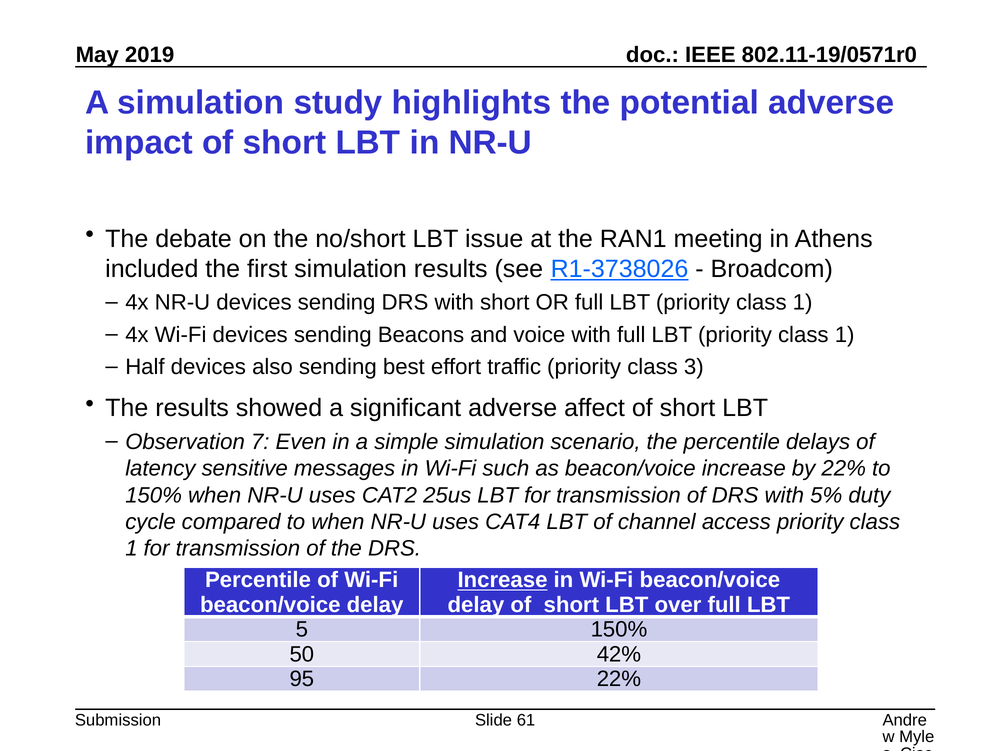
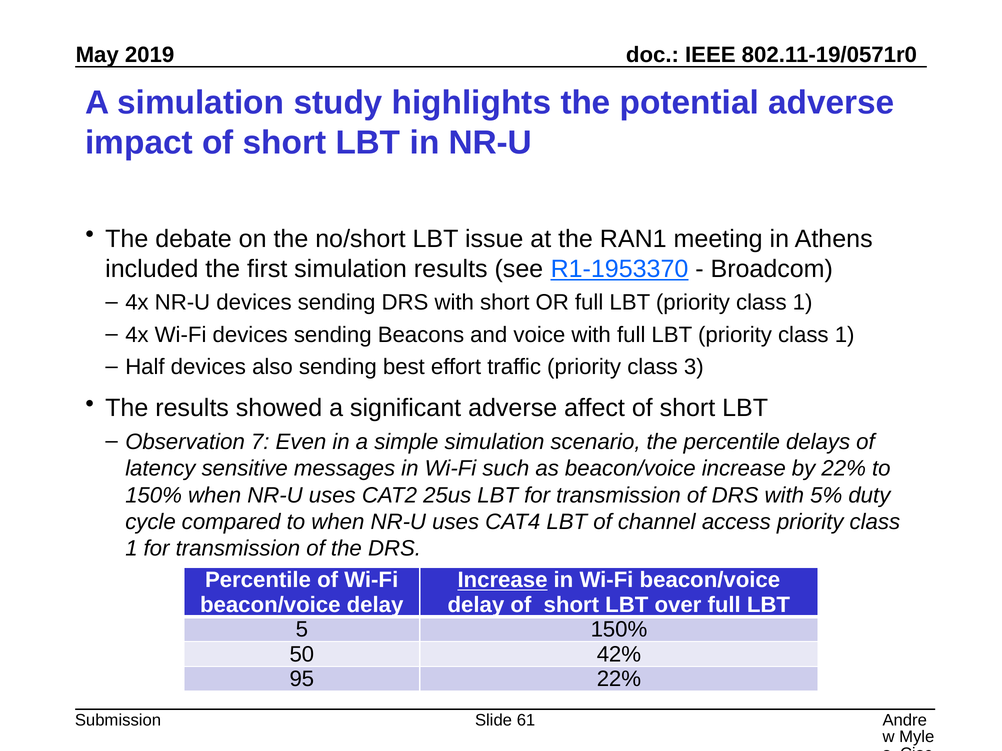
R1‑3738026: R1‑3738026 -> R1‑1953370 (620, 269)
